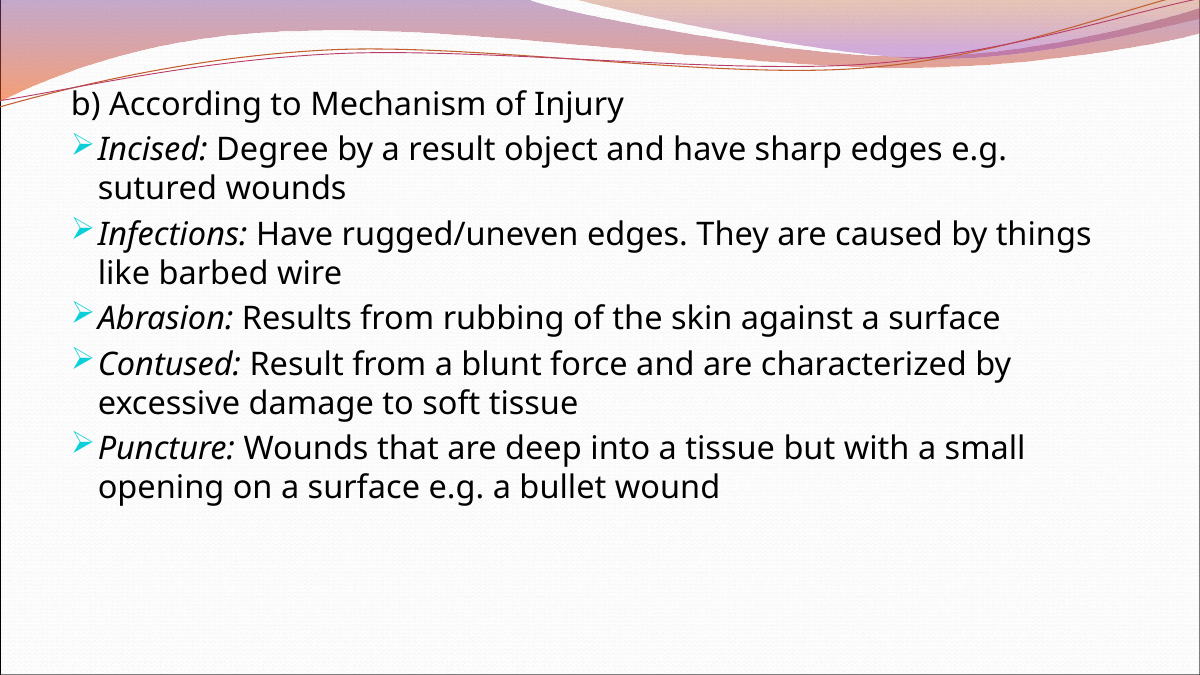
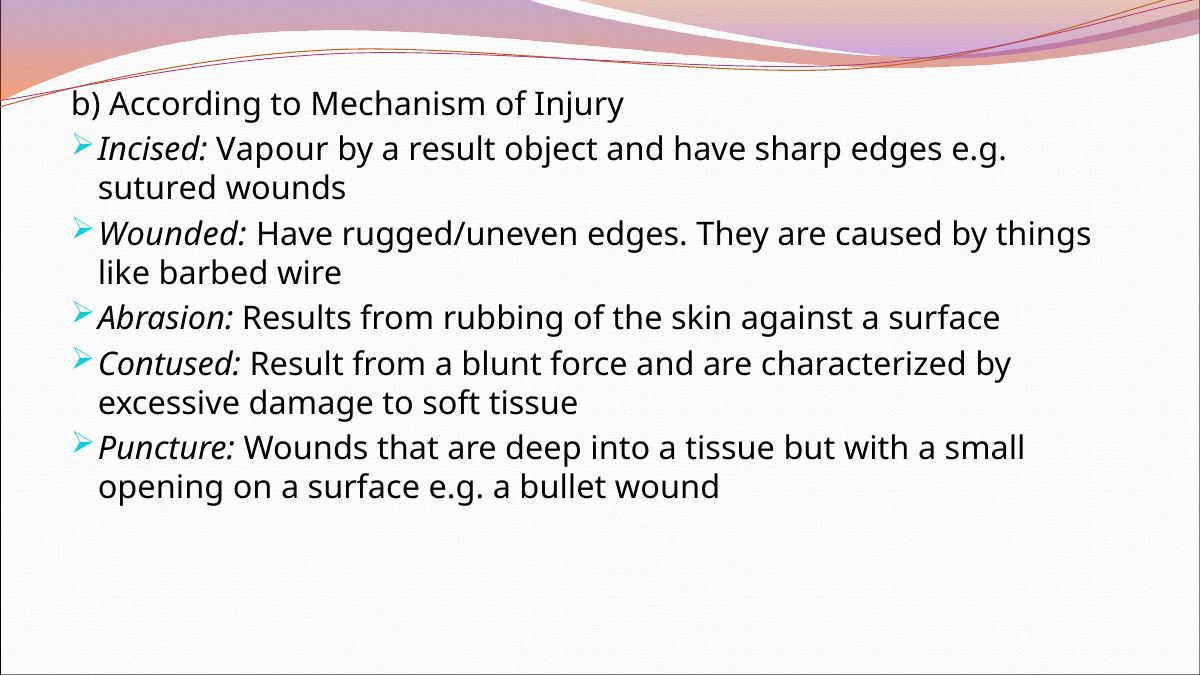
Degree: Degree -> Vapour (272, 150)
Infections: Infections -> Wounded (173, 234)
